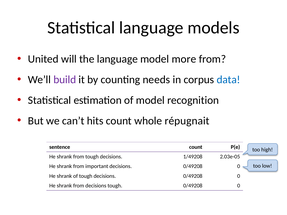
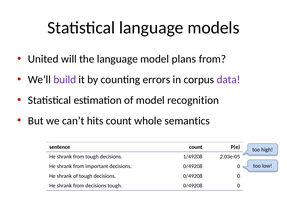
more: more -> plans (184, 59)
needs: needs -> errors (156, 80)
data colour: blue -> purple (228, 80)
répugnait: répugnait -> semantics (187, 121)
